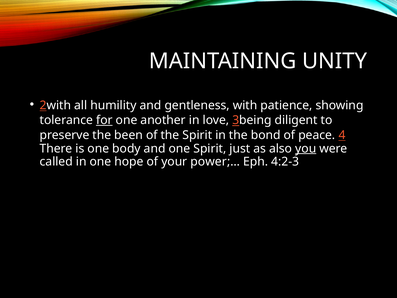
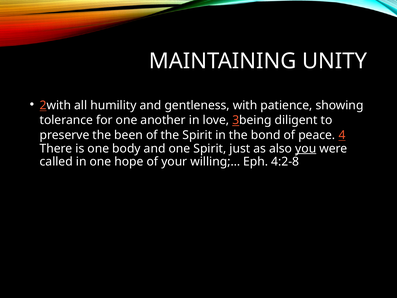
for underline: present -> none (104, 120)
power;…: power;… -> willing;… (215, 161)
4:2-3: 4:2-3 -> 4:2-8 (285, 161)
